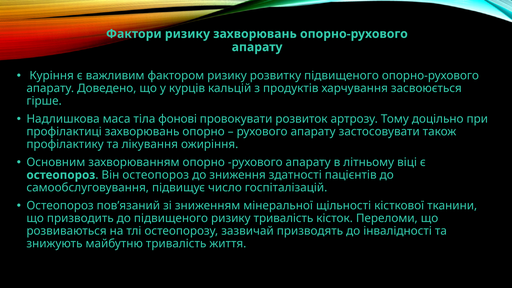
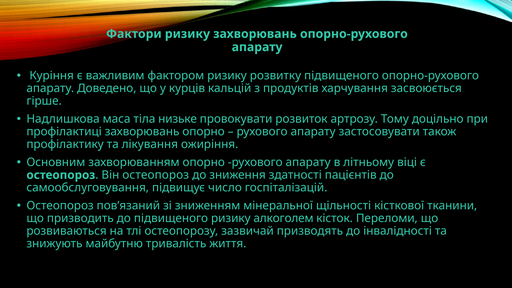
фонові: фонові -> низьке (178, 119)
ризику тривалість: тривалість -> алкоголем (283, 218)
